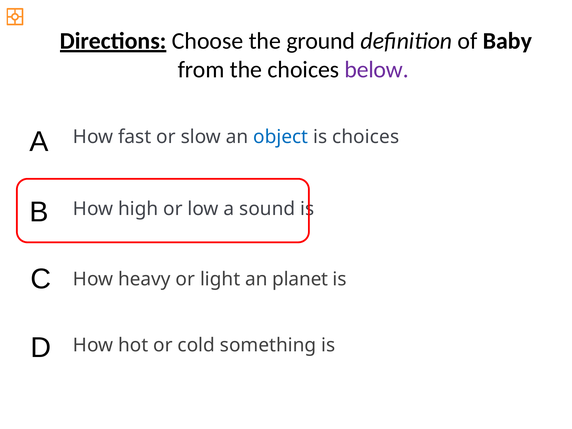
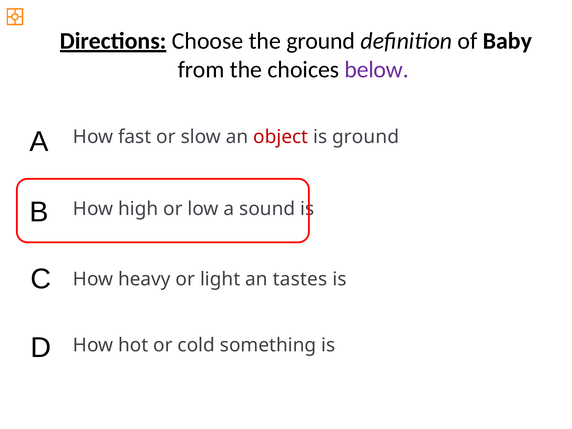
object colour: blue -> red (281, 137)
is choices: choices -> ground (366, 137)
planet: planet -> tastes (300, 279)
